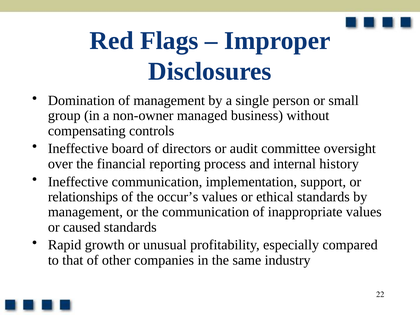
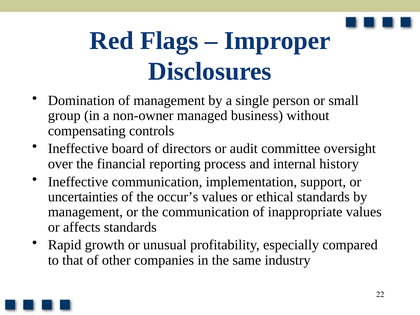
relationships: relationships -> uncertainties (83, 197)
caused: caused -> affects (82, 227)
